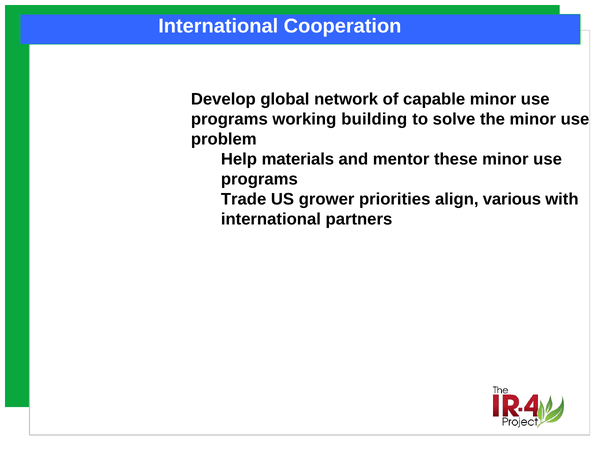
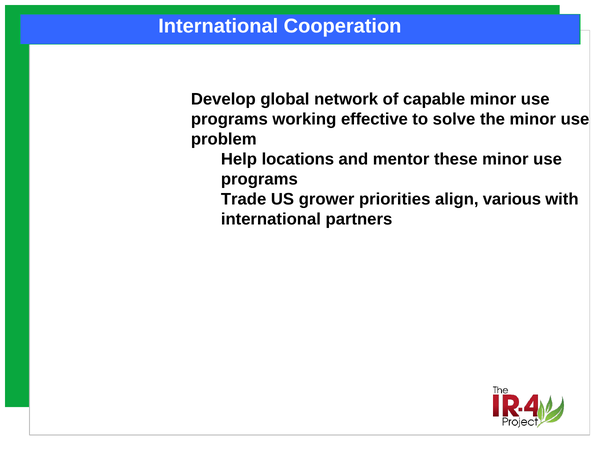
building: building -> effective (374, 119)
materials: materials -> locations (298, 159)
